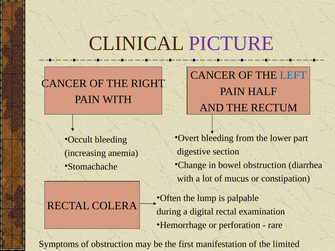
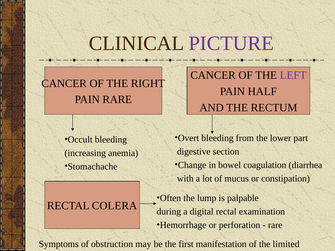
LEFT colour: blue -> purple (293, 75)
PAIN WITH: WITH -> RARE (117, 100)
bowel obstruction: obstruction -> coagulation (265, 165)
